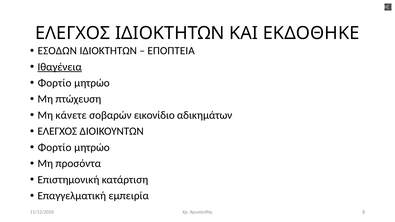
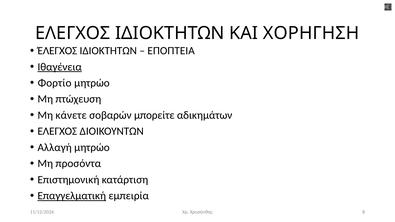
ΕΚΔΟΘΗΚΕ: ΕΚΔΟΘΗΚΕ -> ΧΟΡΗΓΗΣΗ (311, 33)
ΕΣΟΔΩΝ: ΕΣΟΔΩΝ -> ΈΛΕΓΧΟΣ (57, 51)
εικονίδιο: εικονίδιο -> μπορείτε (154, 115)
Φορτίο: Φορτίο -> Αλλαγή (55, 148)
Επαγγελματική underline: none -> present (72, 196)
